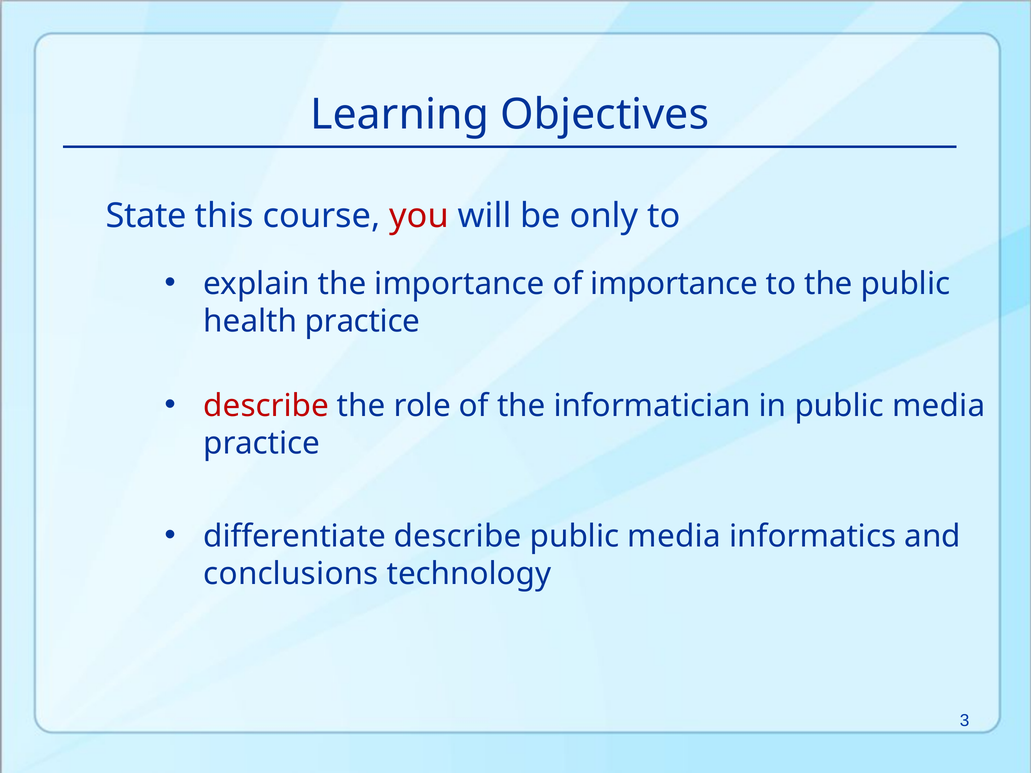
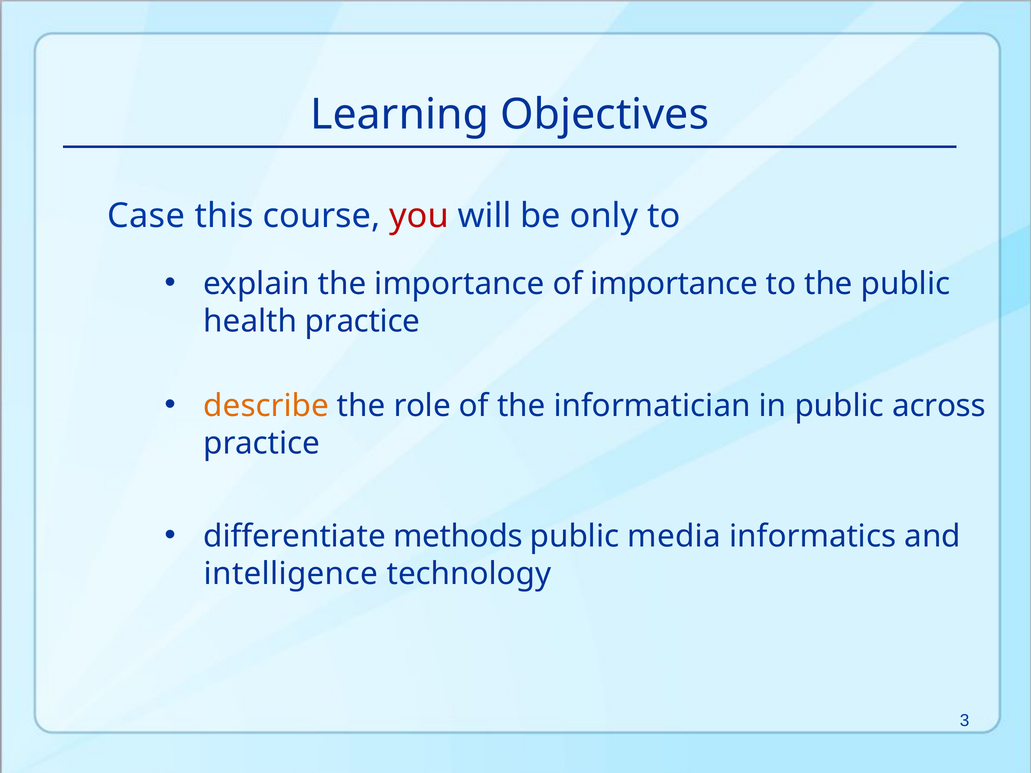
State: State -> Case (146, 216)
describe colour: red -> orange (266, 406)
in public media: media -> across (939, 406)
differentiate describe: describe -> methods (458, 536)
conclusions: conclusions -> intelligence (291, 574)
